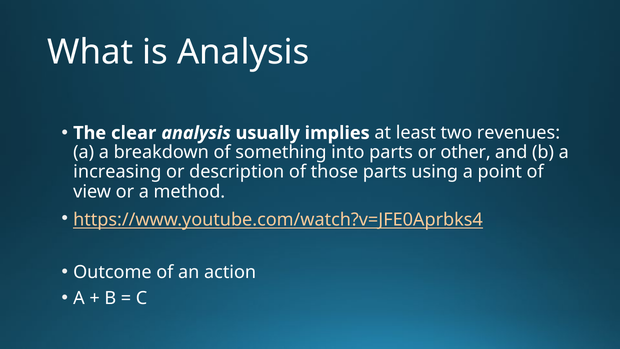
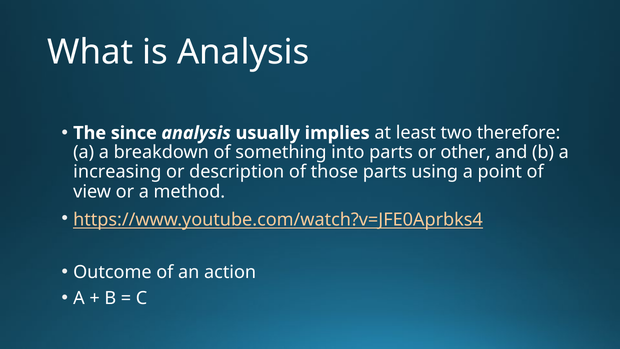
clear: clear -> since (134, 133)
revenues: revenues -> therefore (519, 133)
